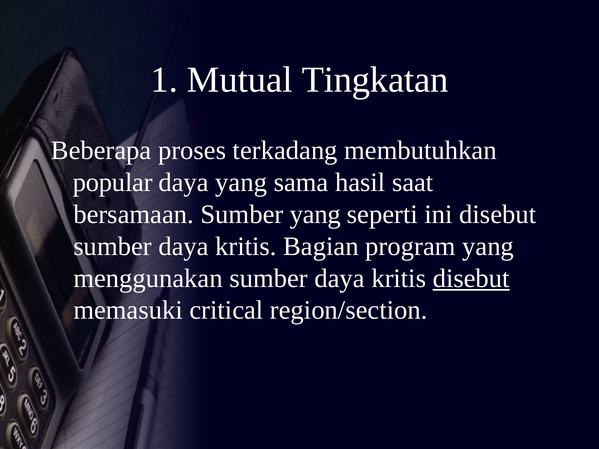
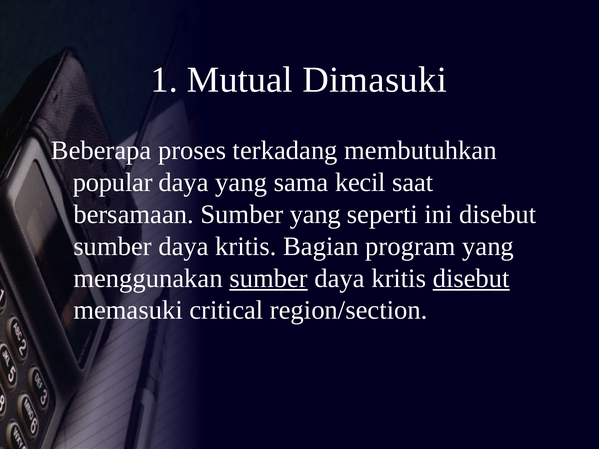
Tingkatan: Tingkatan -> Dimasuki (375, 80)
hasil: hasil -> kecil (360, 183)
sumber underline: none -> present (269, 278)
